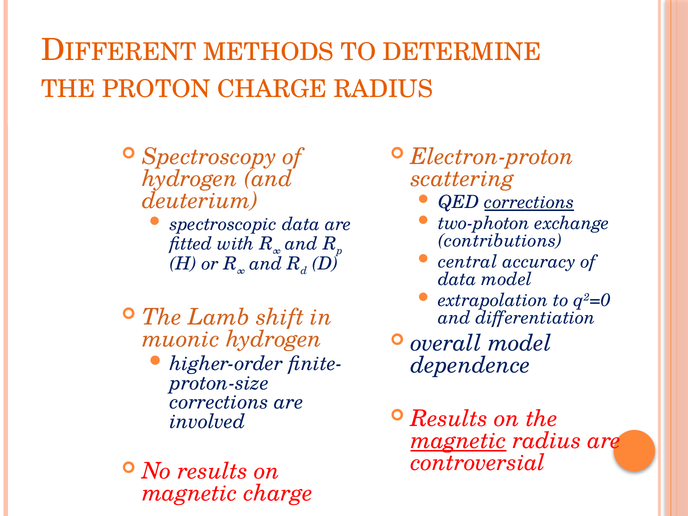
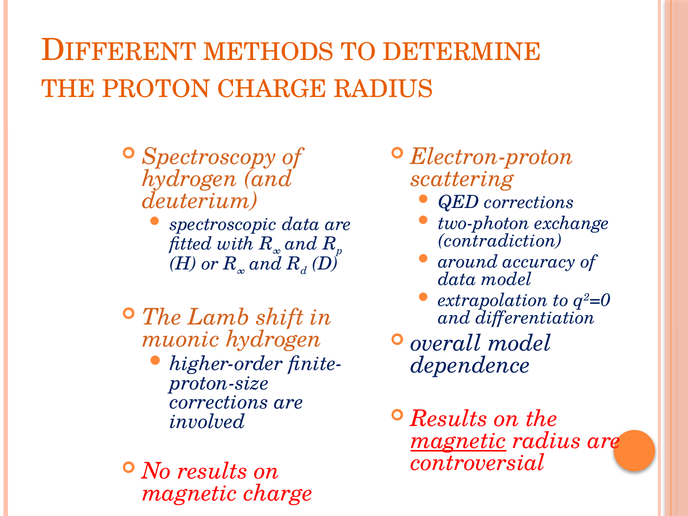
corrections underline: present -> none (529, 202)
contributions: contributions -> contradiction (500, 241)
central: central -> around (468, 262)
